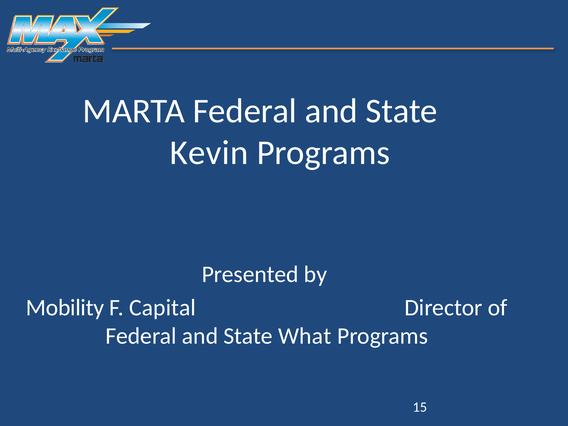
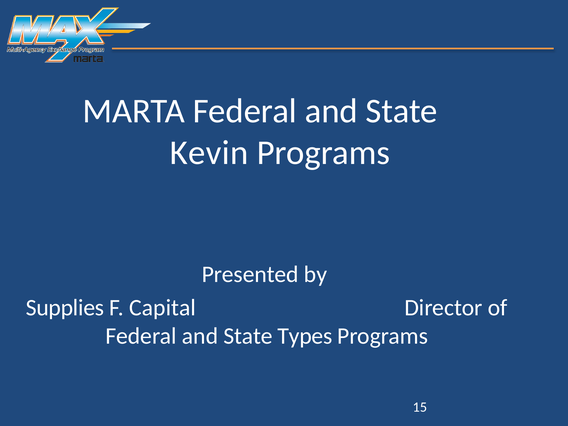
Mobility: Mobility -> Supplies (65, 308)
What: What -> Types (305, 336)
